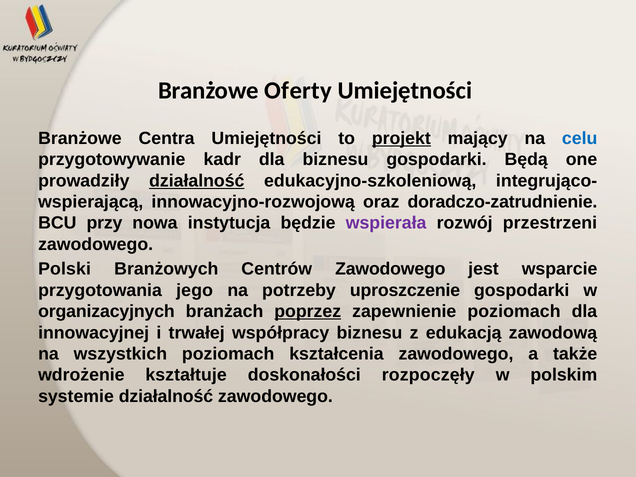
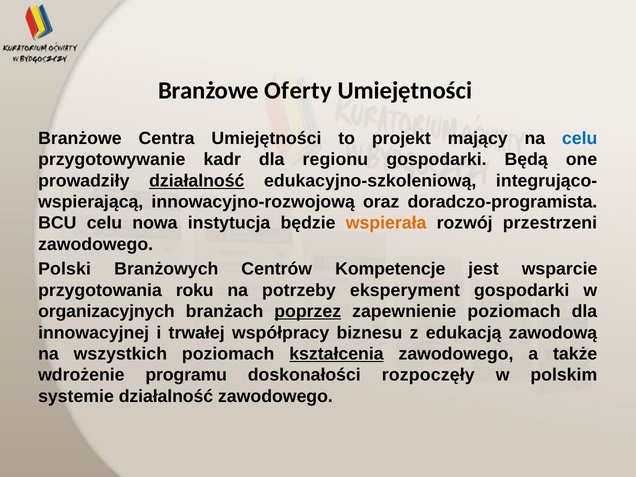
projekt underline: present -> none (401, 138)
dla biznesu: biznesu -> regionu (335, 160)
doradczo-zatrudnienie: doradczo-zatrudnienie -> doradczo-programista (502, 202)
BCU przy: przy -> celu (104, 223)
wspierała colour: purple -> orange (386, 223)
Centrów Zawodowego: Zawodowego -> Kompetencje (390, 269)
jego: jego -> roku (195, 290)
uproszczenie: uproszczenie -> eksperyment (405, 290)
kształcenia underline: none -> present (336, 354)
kształtuje: kształtuje -> programu (186, 375)
